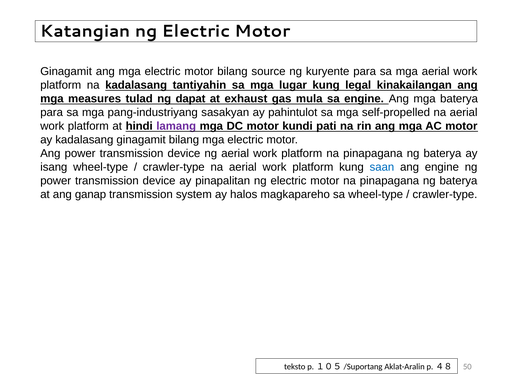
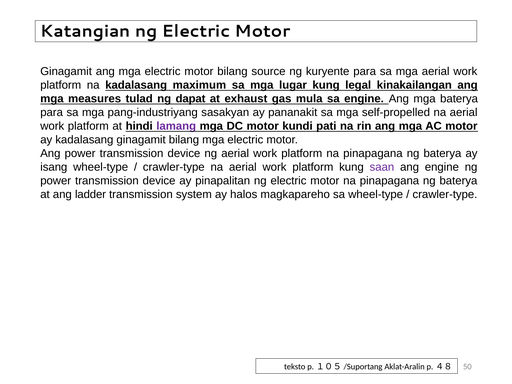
tantiyahin: tantiyahin -> maximum (199, 85)
pahintulot: pahintulot -> pananakit (293, 113)
saan colour: blue -> purple (382, 167)
ganap: ganap -> ladder (91, 194)
